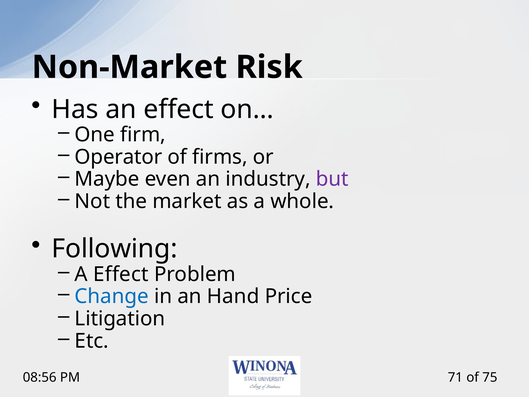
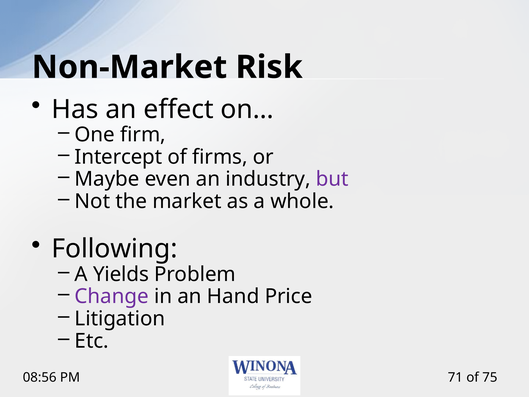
Operator: Operator -> Intercept (118, 157)
A Effect: Effect -> Yields (121, 274)
Change colour: blue -> purple (112, 296)
